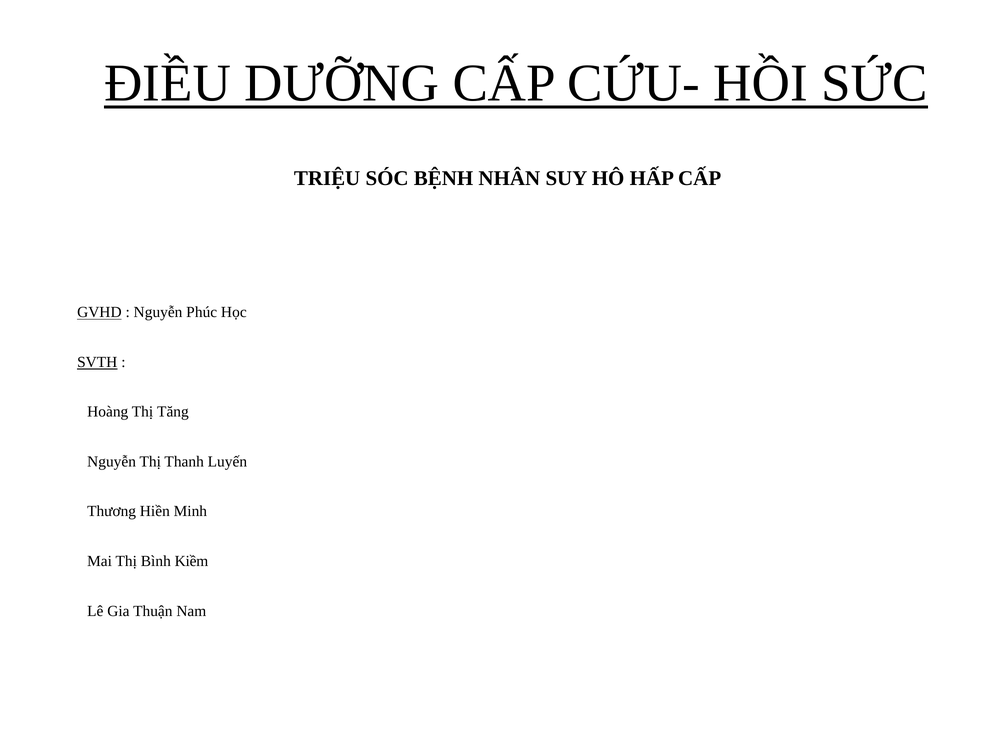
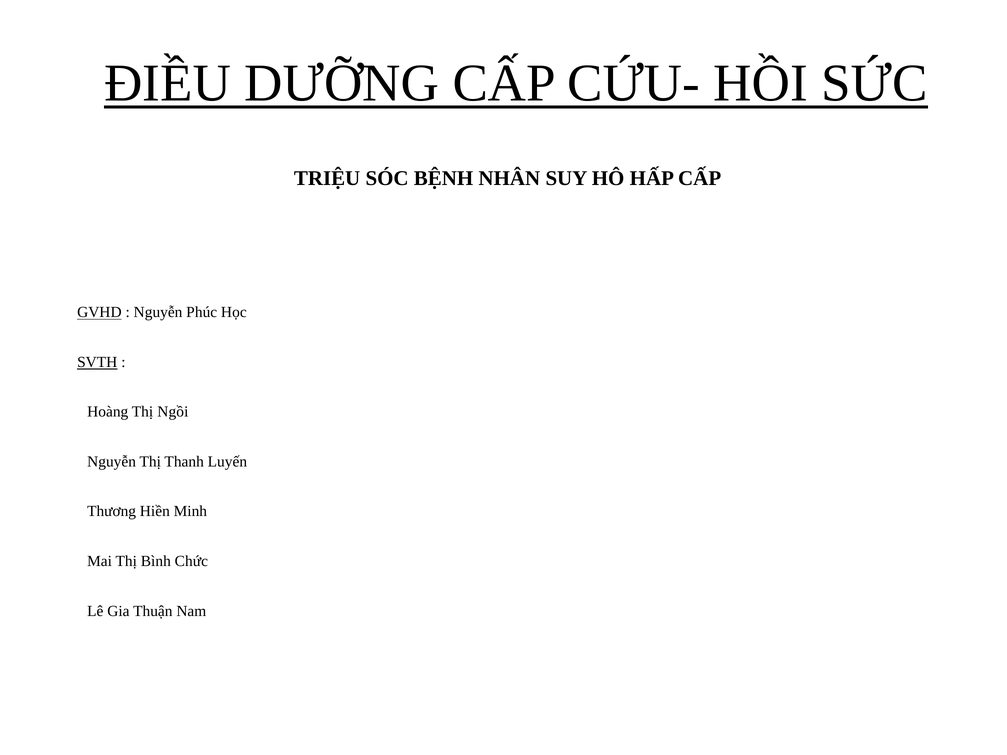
Tăng: Tăng -> Ngồi (173, 412)
Kiềm: Kiềm -> Chức (191, 561)
